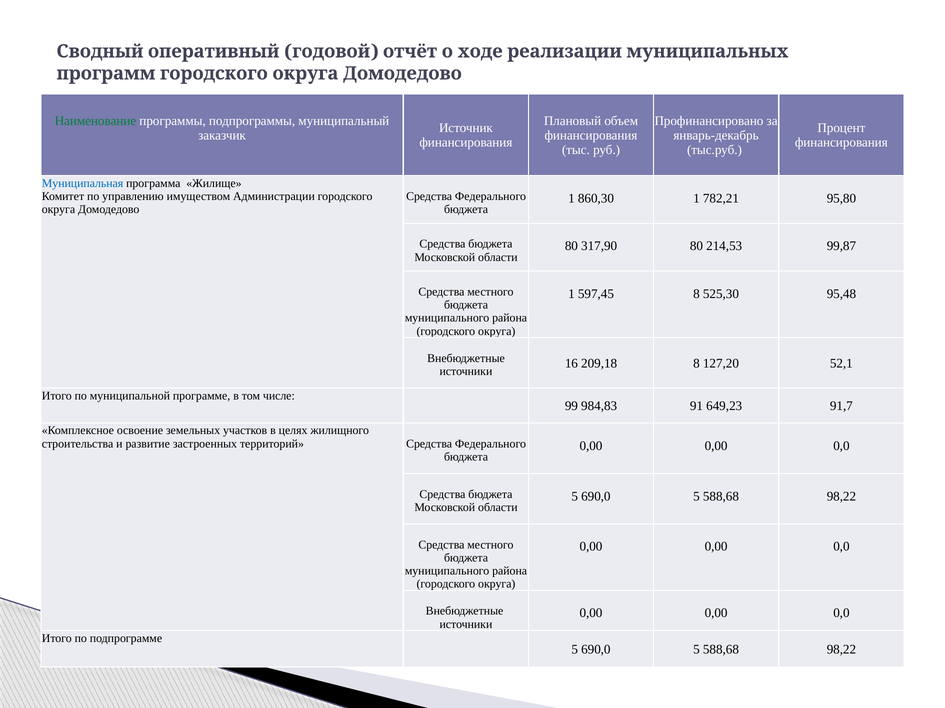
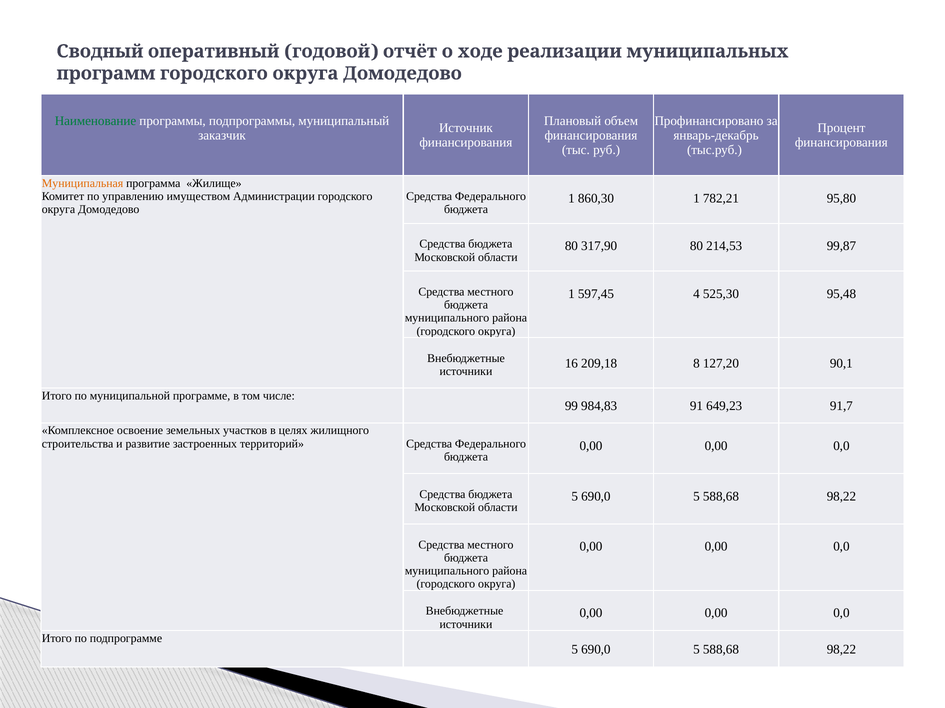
Муниципальная colour: blue -> orange (83, 183)
597,45 8: 8 -> 4 (697, 294)
52,1: 52,1 -> 90,1 (841, 364)
